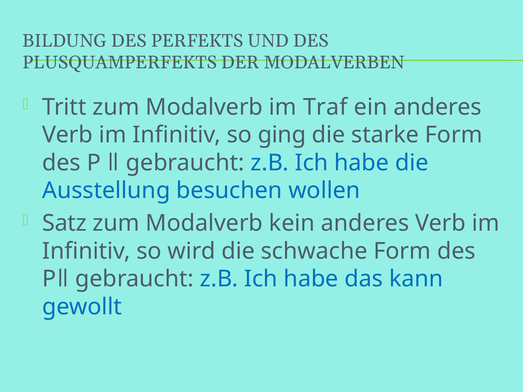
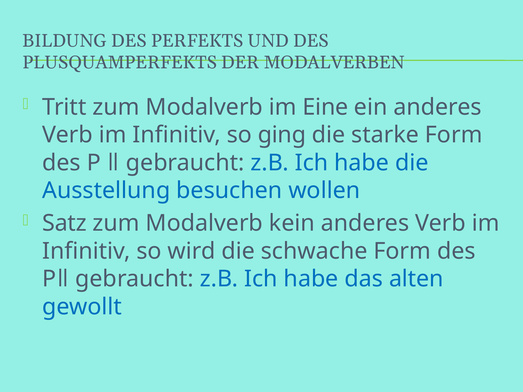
Traf: Traf -> Eine (325, 107)
kann: kann -> alten (416, 279)
